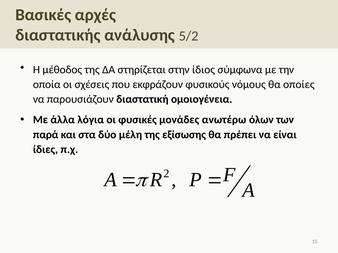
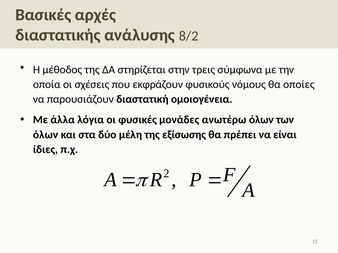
5/2: 5/2 -> 8/2 (189, 36)
ίδιος: ίδιος -> τρεις (204, 70)
παρά: παρά -> όλων (46, 135)
